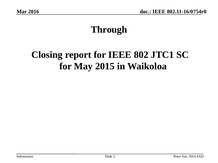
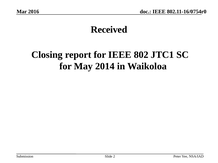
Through: Through -> Received (109, 30)
2015: 2015 -> 2014 (105, 66)
